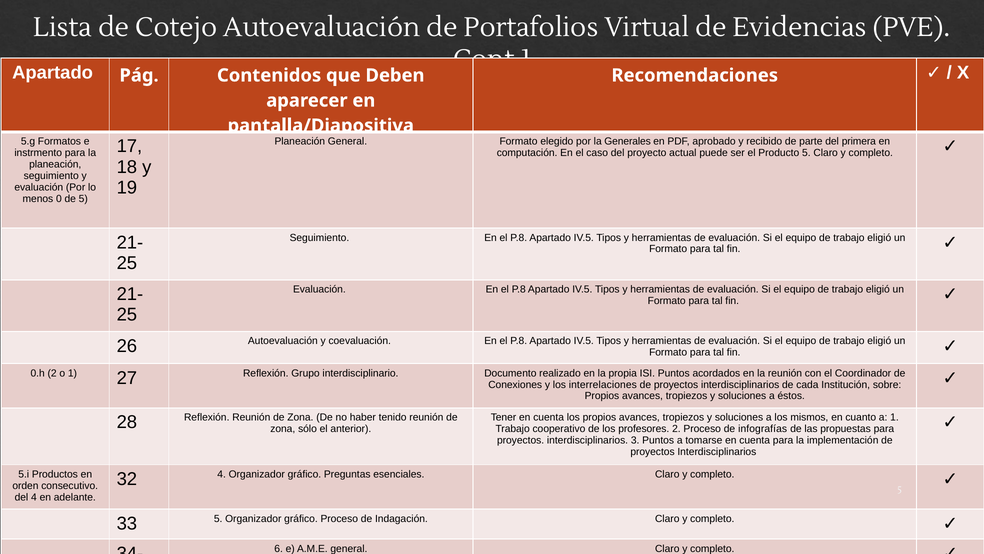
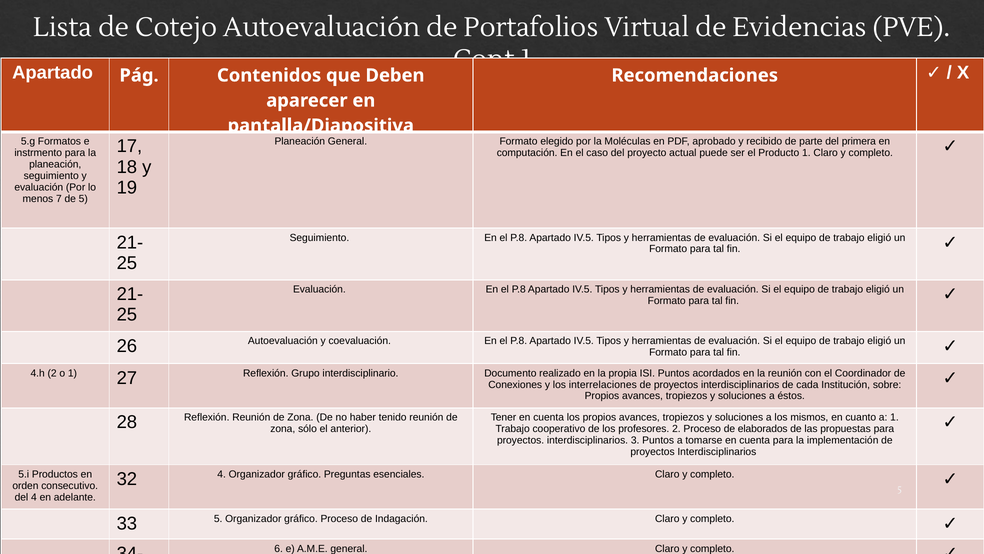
Generales: Generales -> Moléculas (628, 141)
Producto 5: 5 -> 1 (806, 153)
0: 0 -> 7 (59, 199)
0.h: 0.h -> 4.h (38, 373)
infografías: infografías -> elaborados (763, 429)
